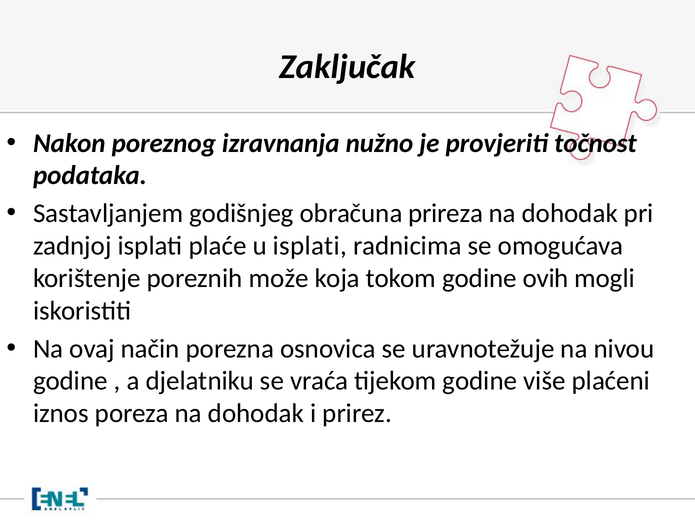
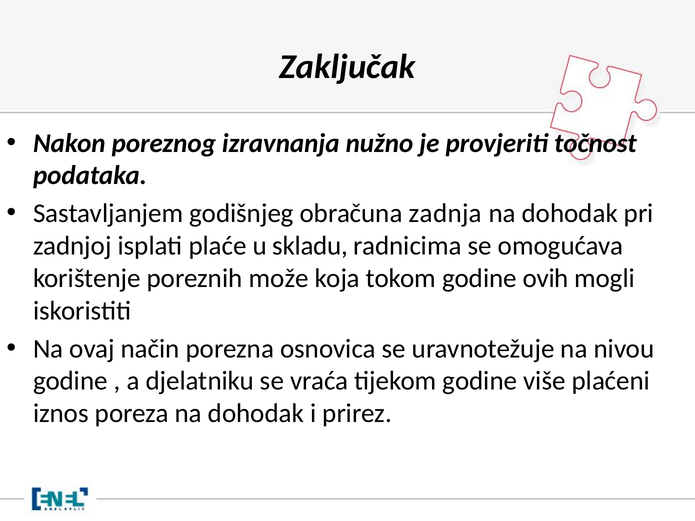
prireza: prireza -> zadnja (445, 214)
u isplati: isplati -> skladu (310, 246)
